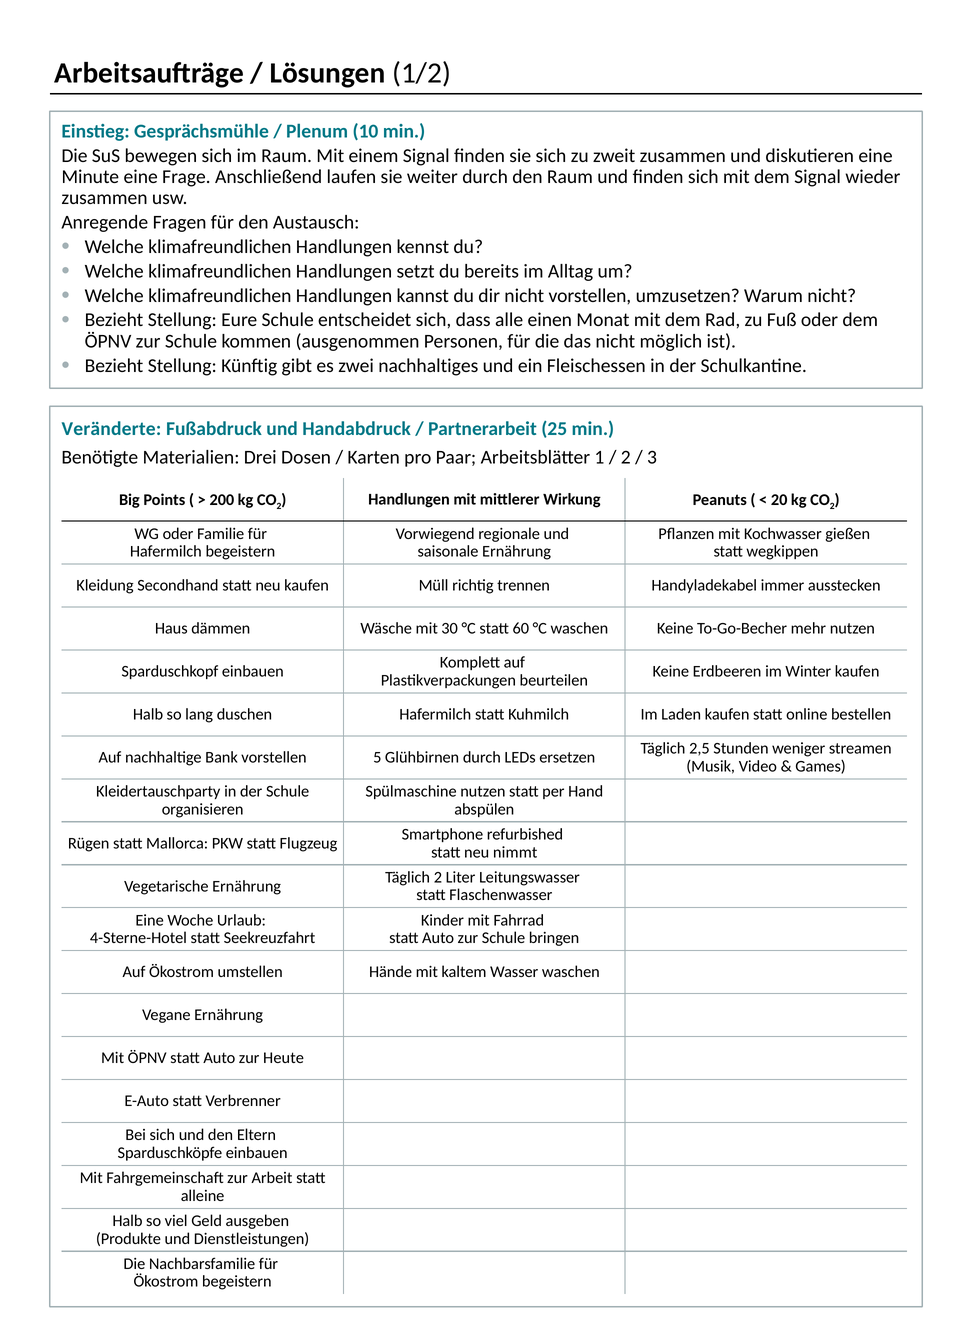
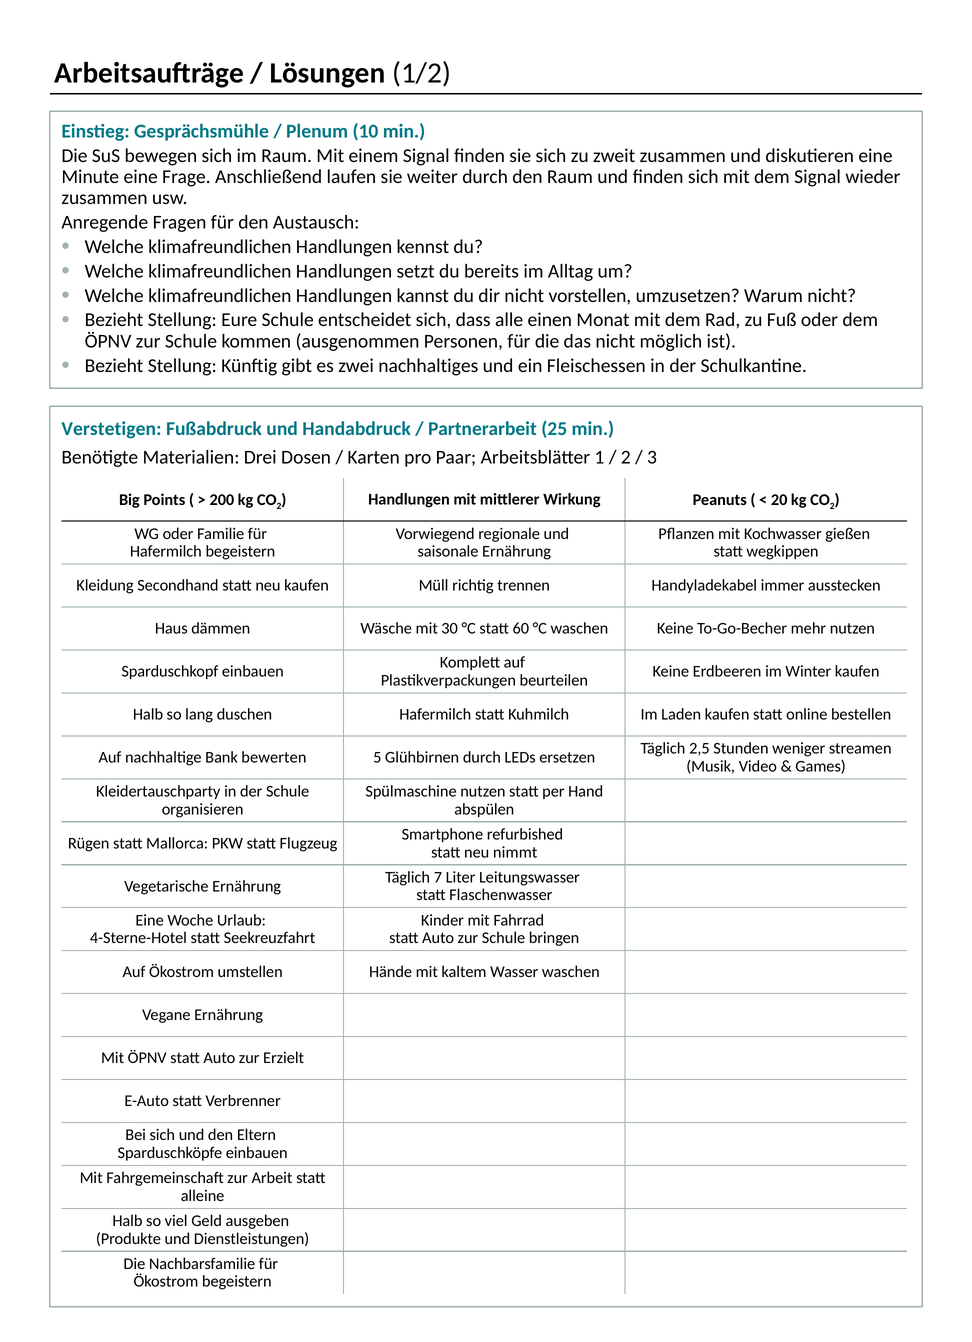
Veränderte: Veränderte -> Verstetigen (111, 429)
Bank vorstellen: vorstellen -> bewerten (274, 757)
Täglich 2: 2 -> 7 (438, 877)
Heute: Heute -> Erzielt (284, 1058)
